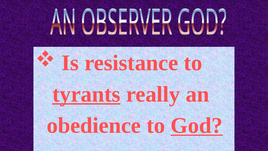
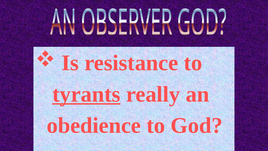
God underline: present -> none (197, 125)
